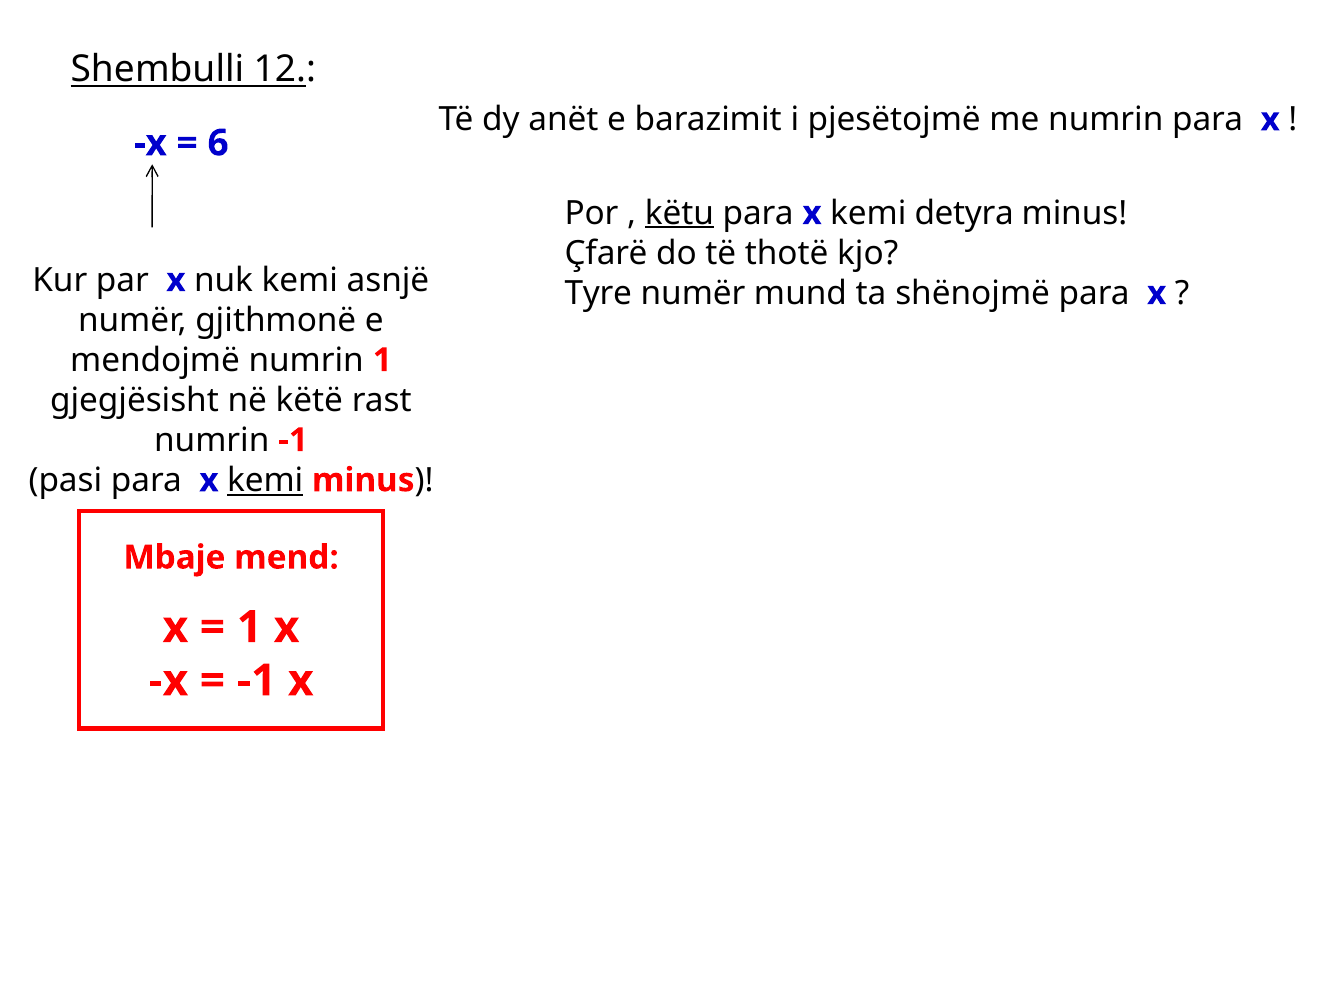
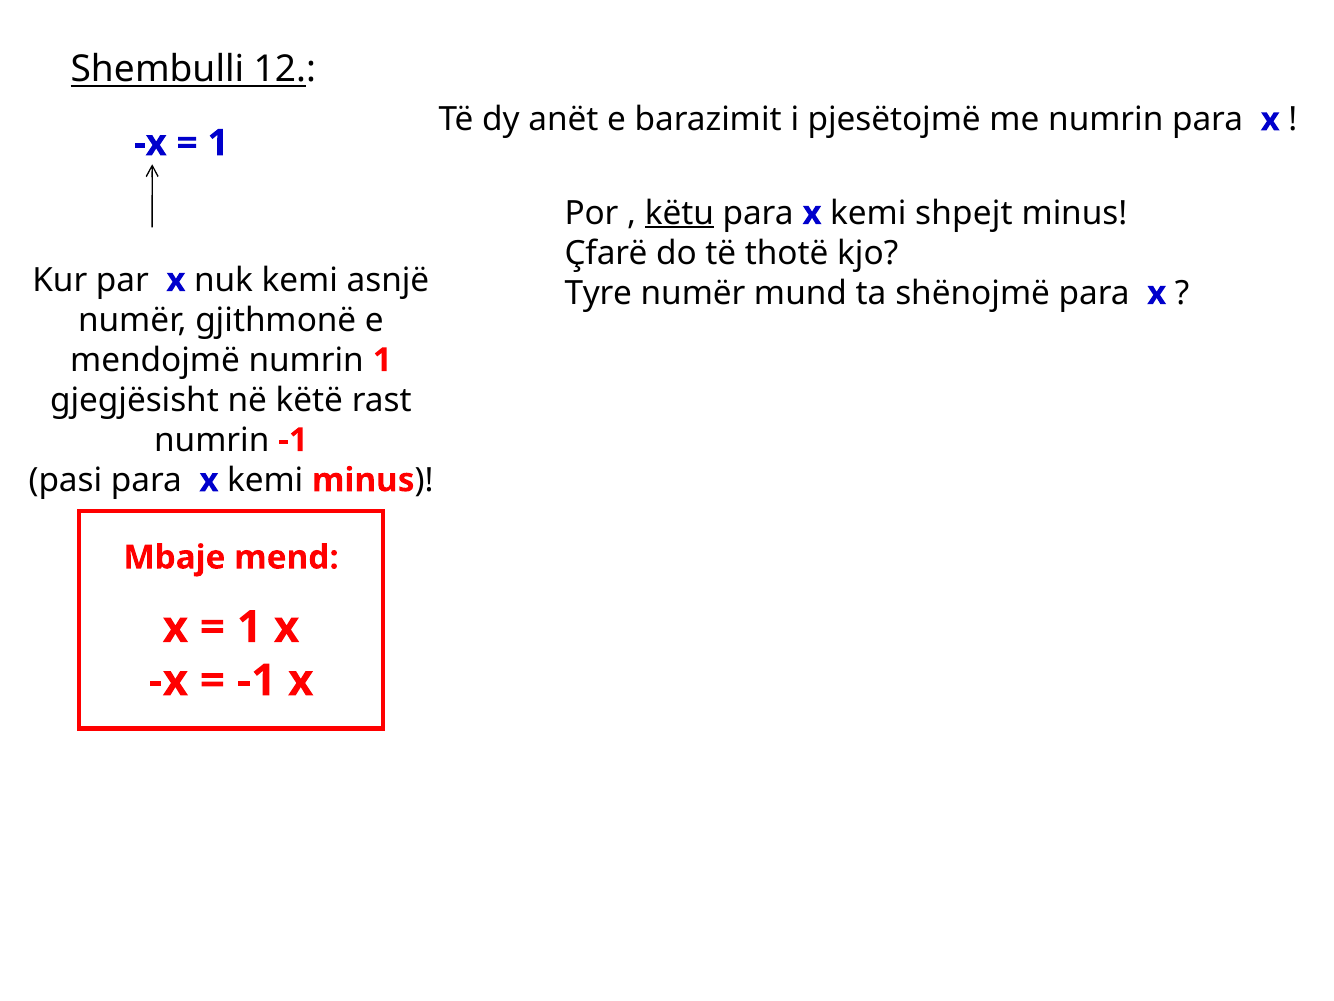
6: 6 -> 1 (218, 143)
detyra: detyra -> shpejt (964, 213)
kemi underline: present -> none (265, 480)
